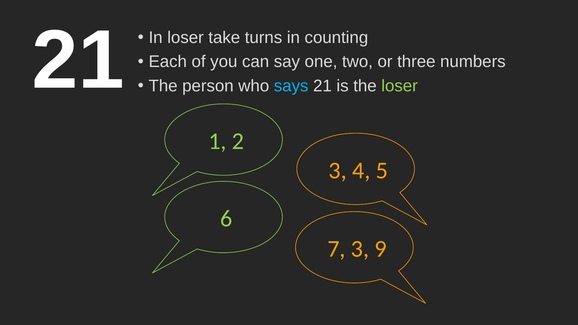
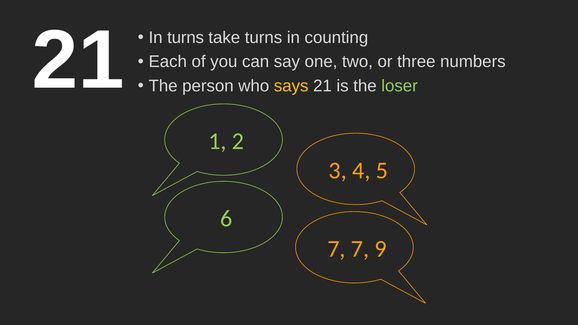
In loser: loser -> turns (186, 38)
says colour: light blue -> yellow (291, 86)
7 3: 3 -> 7 (360, 249)
